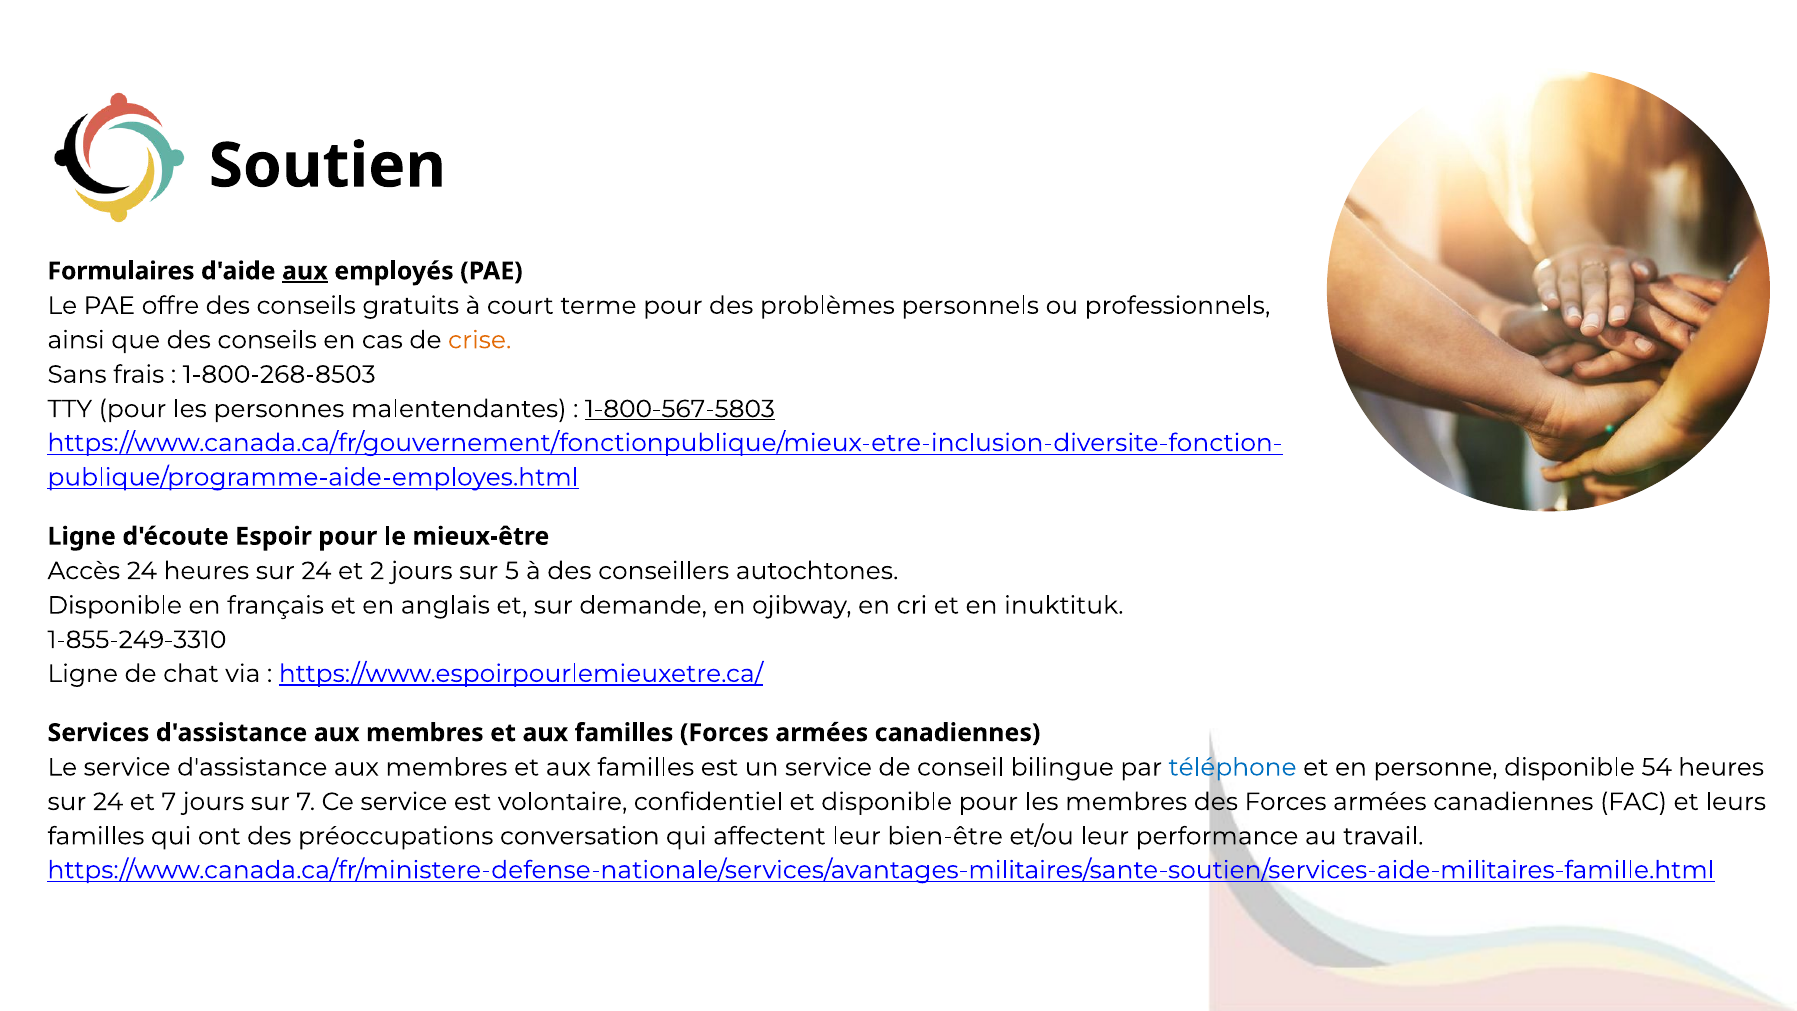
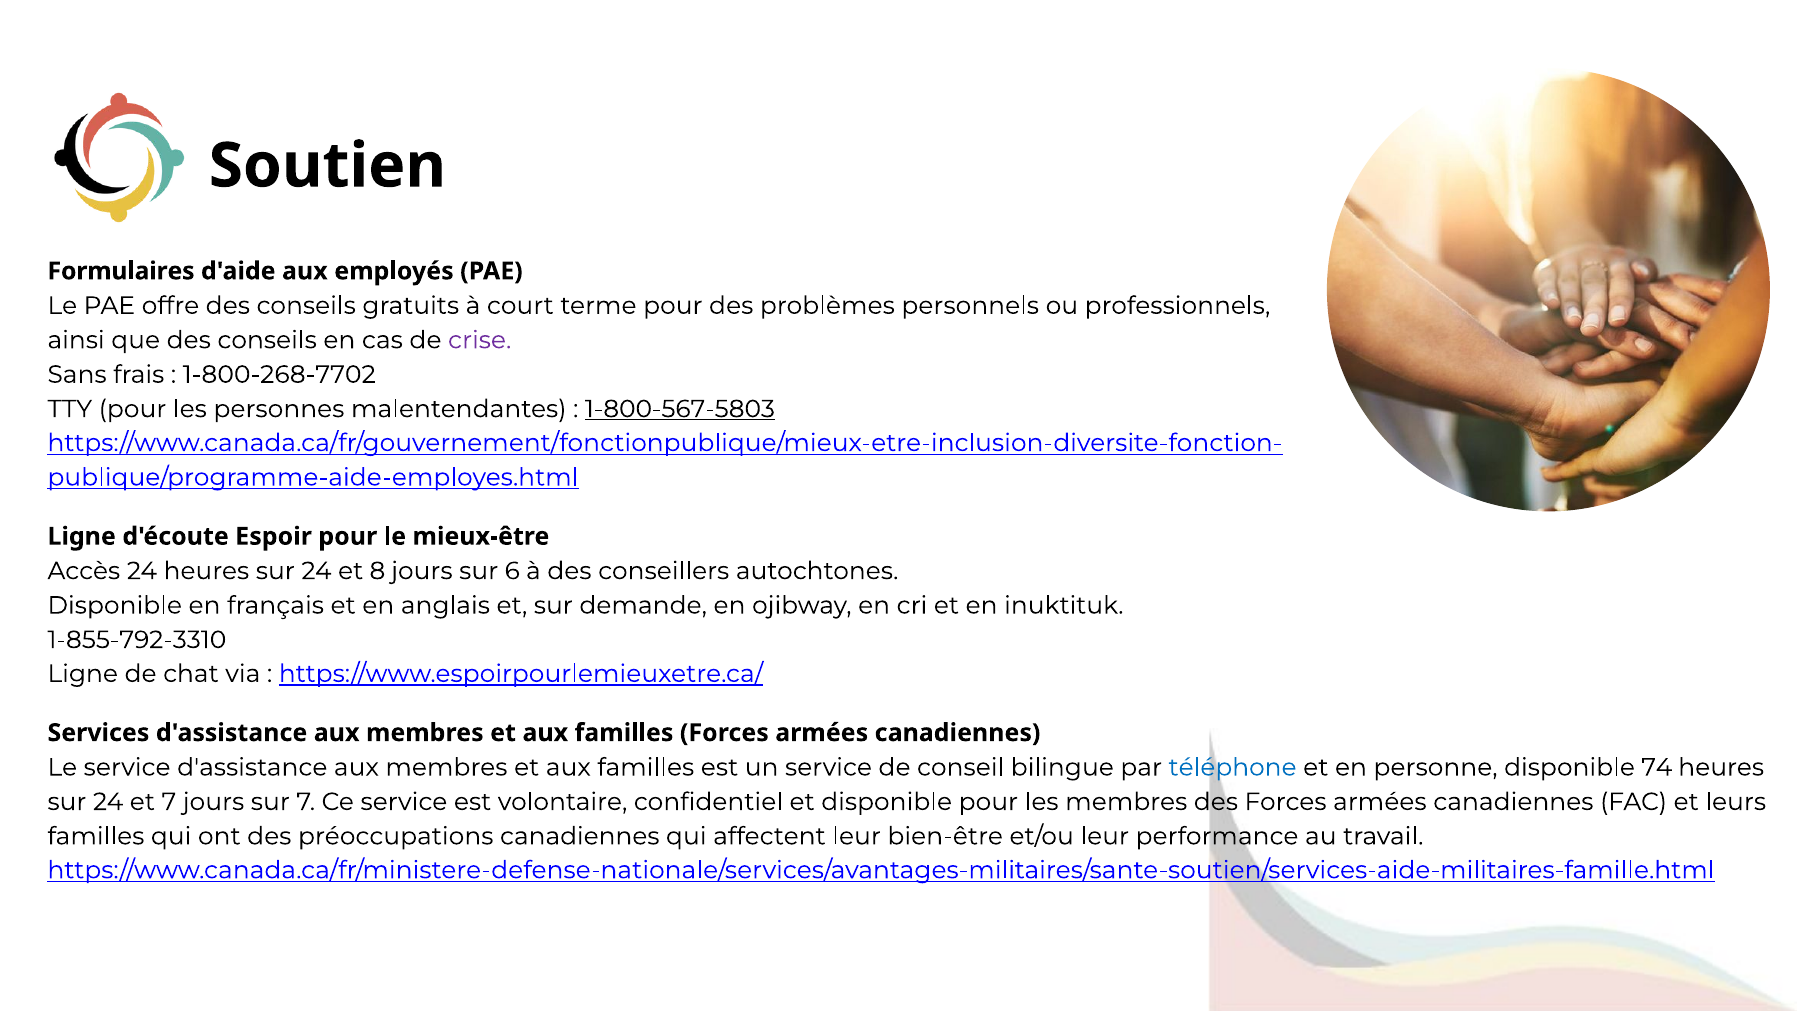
aux underline: present -> none (305, 271)
crise colour: orange -> purple (480, 340)
1-800-268-8503: 1-800-268-8503 -> 1-800-268-7702 (279, 374)
2: 2 -> 8 (377, 571)
5: 5 -> 6 (512, 571)
1-855-249-3310: 1-855-249-3310 -> 1-855-792-3310 (137, 640)
54: 54 -> 74 (1657, 767)
préoccupations conversation: conversation -> canadiennes (580, 836)
